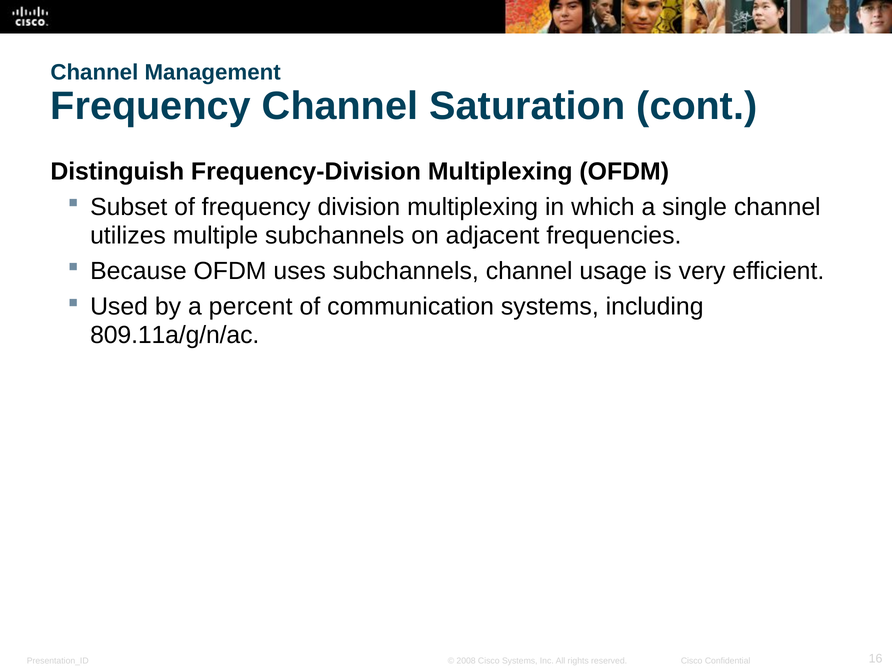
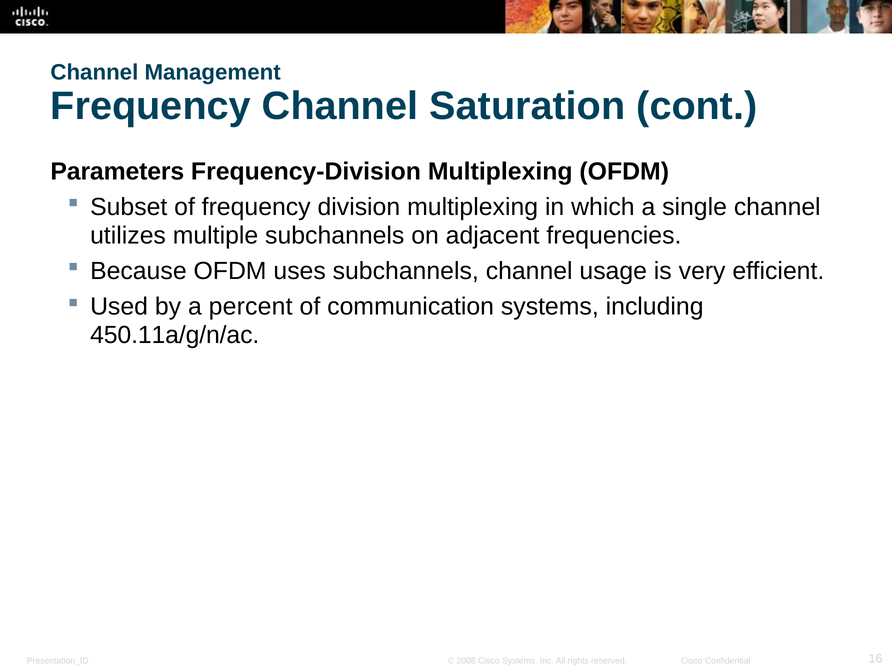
Distinguish: Distinguish -> Parameters (117, 171)
809.11a/g/n/ac: 809.11a/g/n/ac -> 450.11a/g/n/ac (175, 335)
